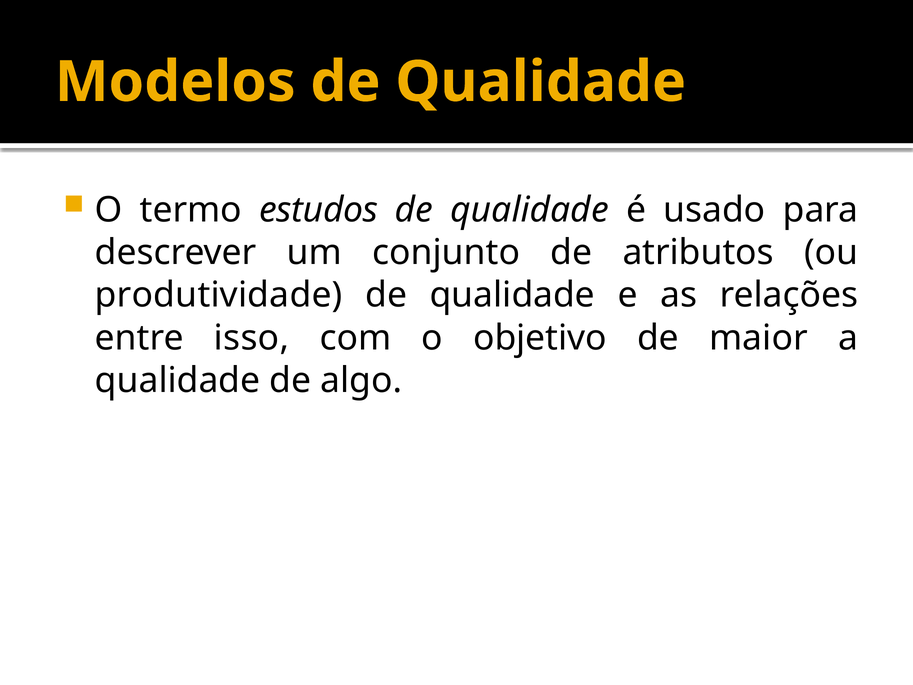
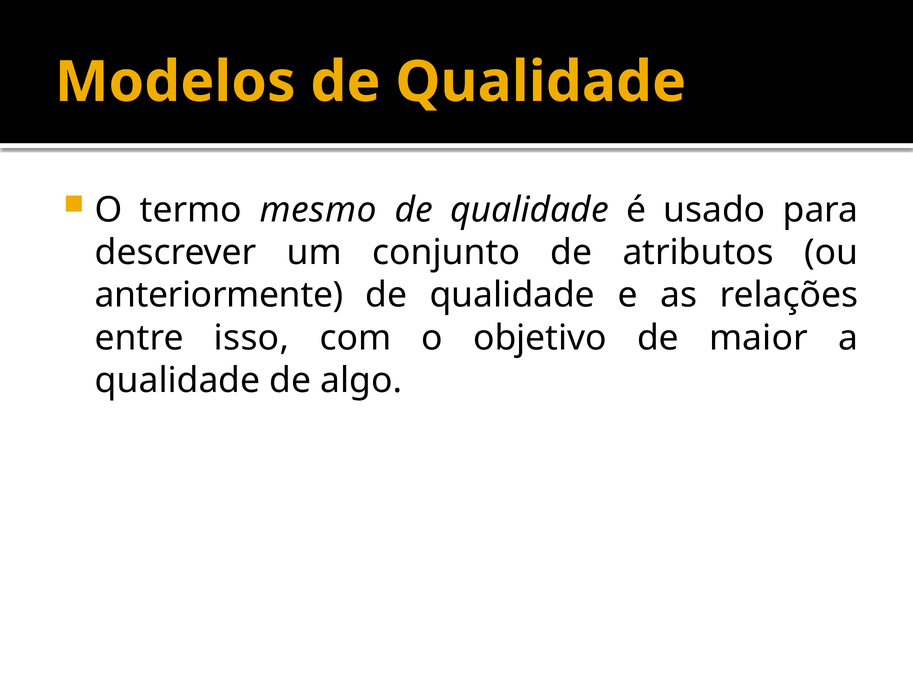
estudos: estudos -> mesmo (318, 210)
produtividade: produtividade -> anteriormente (219, 295)
